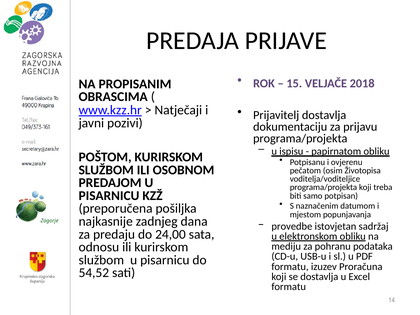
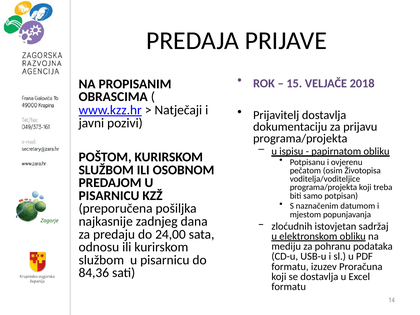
provedbe: provedbe -> zloćudnih (292, 226)
54,52: 54,52 -> 84,36 (94, 273)
